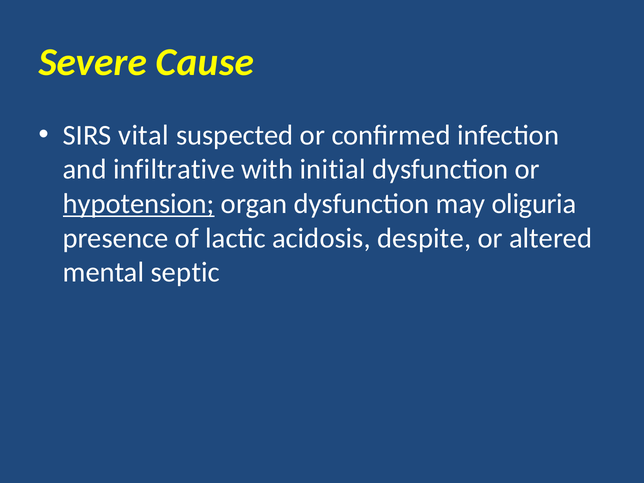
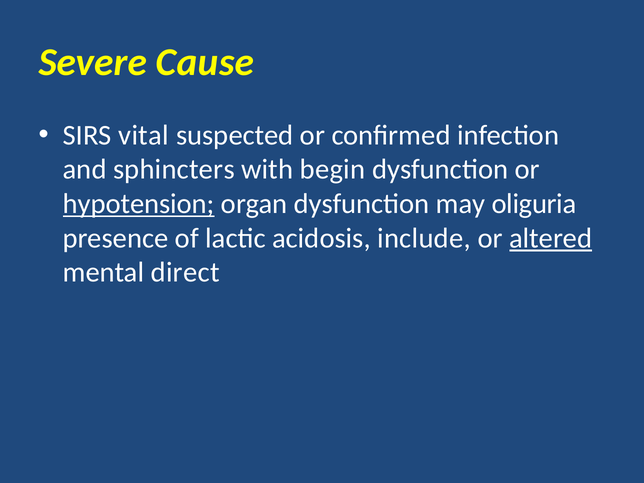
infiltrative: infiltrative -> sphincters (174, 169)
initial: initial -> begin (333, 169)
despite: despite -> include (424, 238)
altered underline: none -> present (551, 238)
septic: septic -> direct (185, 273)
